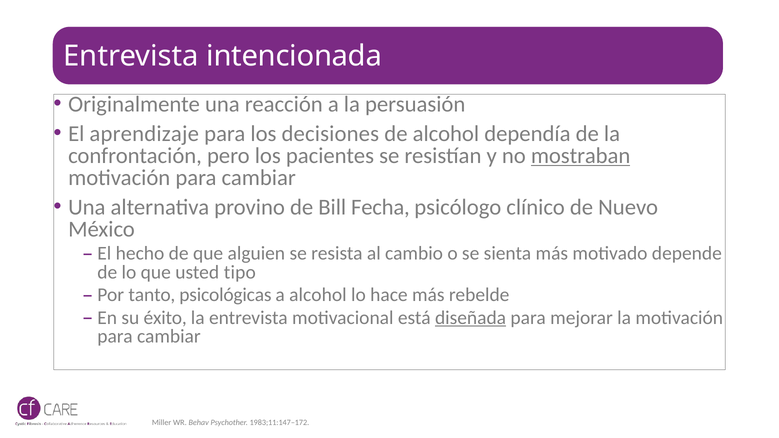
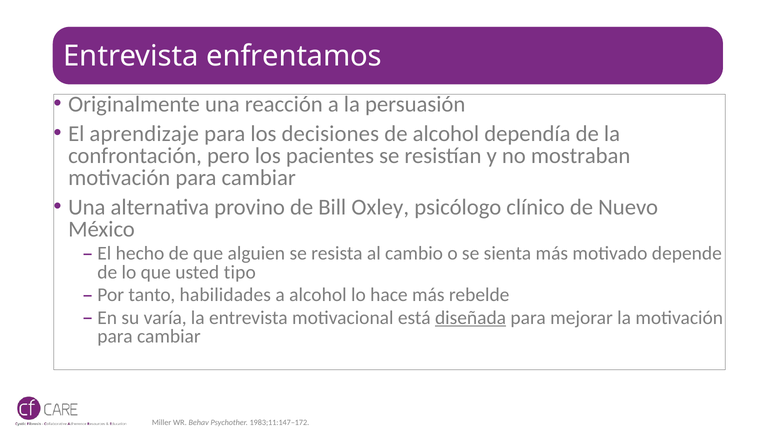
intencionada: intencionada -> enfrentamos (294, 56)
mostraban underline: present -> none (581, 156)
Fecha: Fecha -> Oxley (380, 207)
psicológicas: psicológicas -> habilidades (225, 295)
éxito: éxito -> varía (165, 318)
